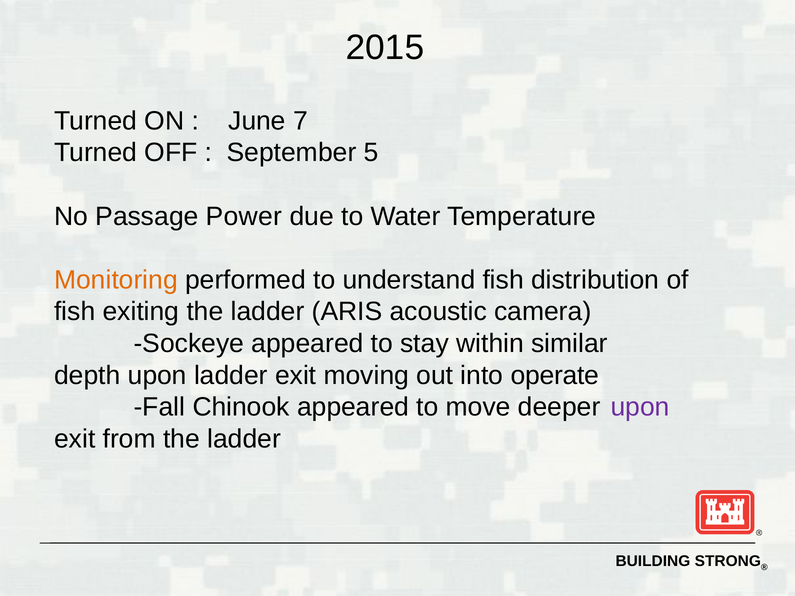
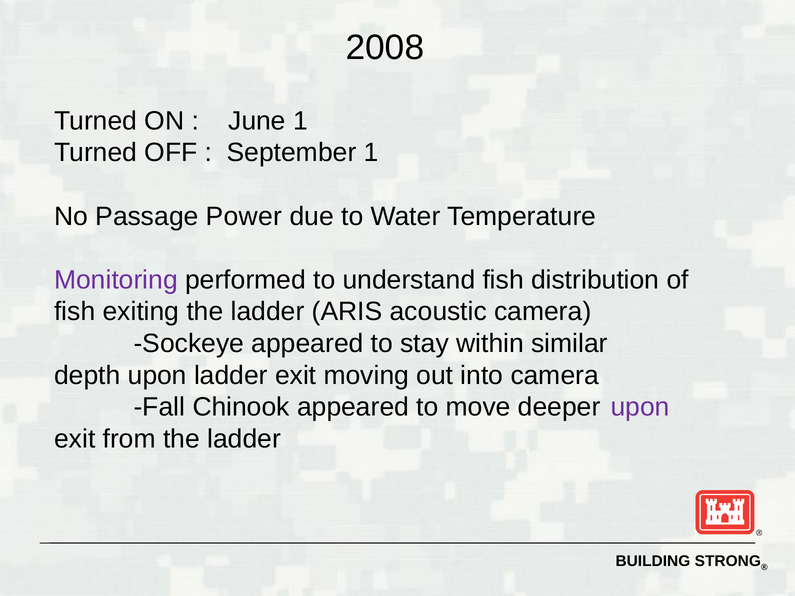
2015: 2015 -> 2008 (385, 47)
June 7: 7 -> 1 (300, 121)
September 5: 5 -> 1 (371, 153)
Monitoring colour: orange -> purple (116, 280)
into operate: operate -> camera (555, 375)
